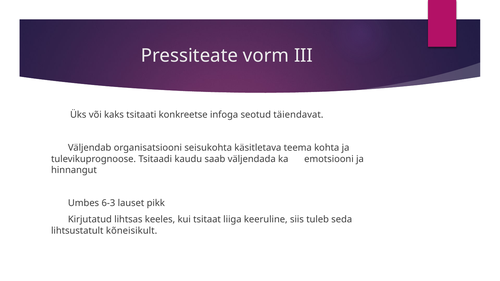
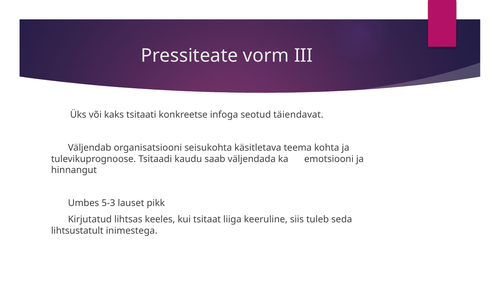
6-3: 6-3 -> 5-3 (108, 203)
kõneisikult: kõneisikult -> inimestega (132, 231)
